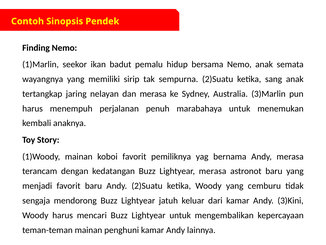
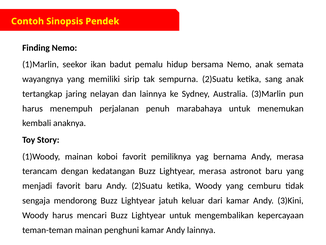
dan merasa: merasa -> lainnya (153, 94)
